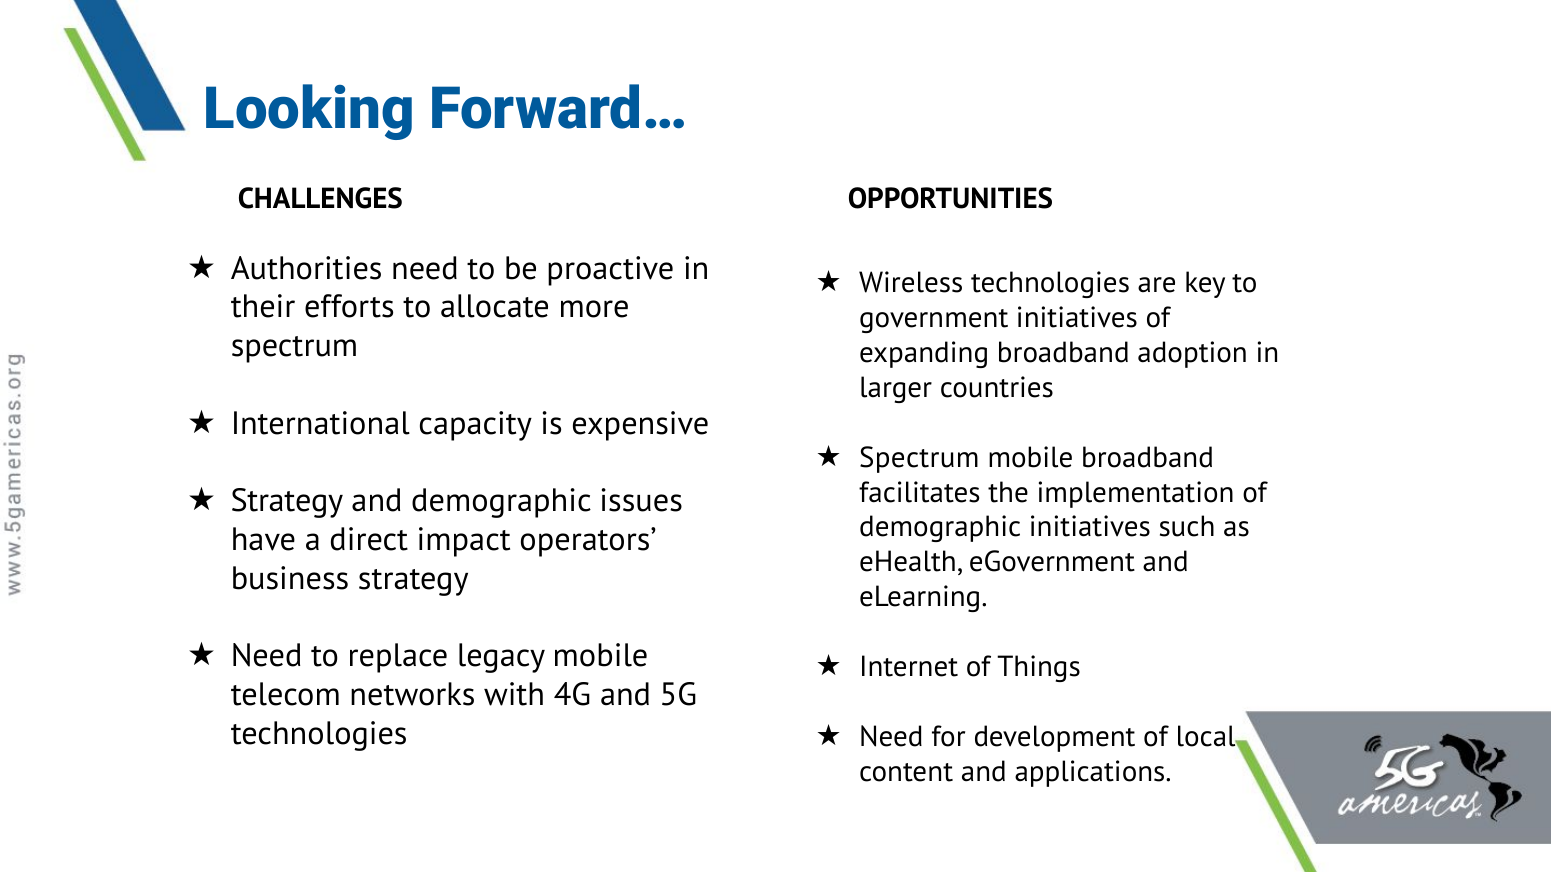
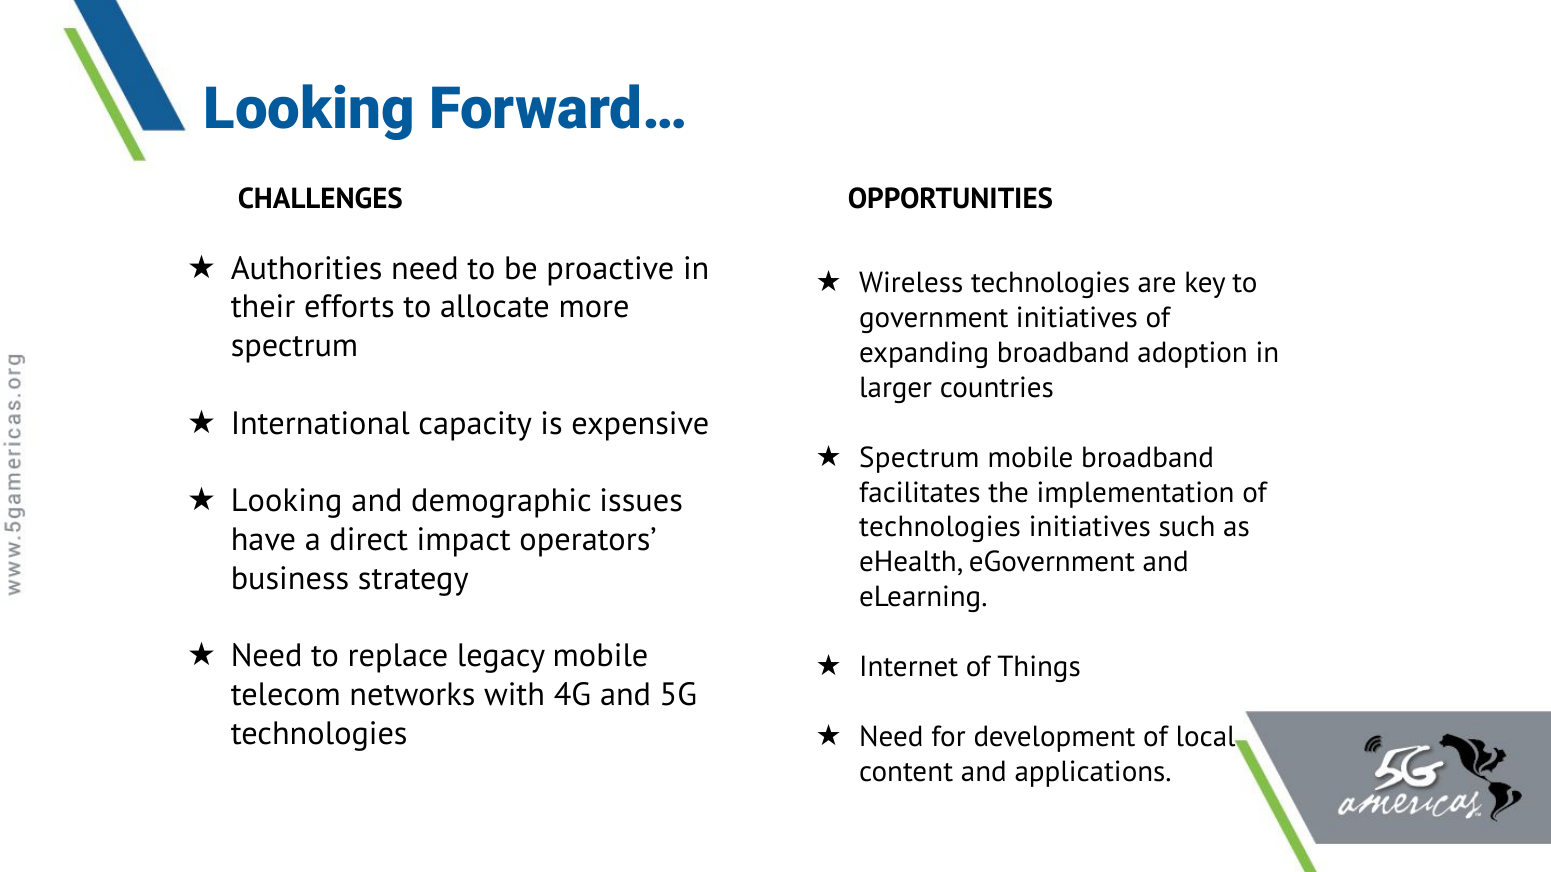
Strategy: Strategy -> Looking (287, 501)
demographic: demographic -> technologies (940, 528)
